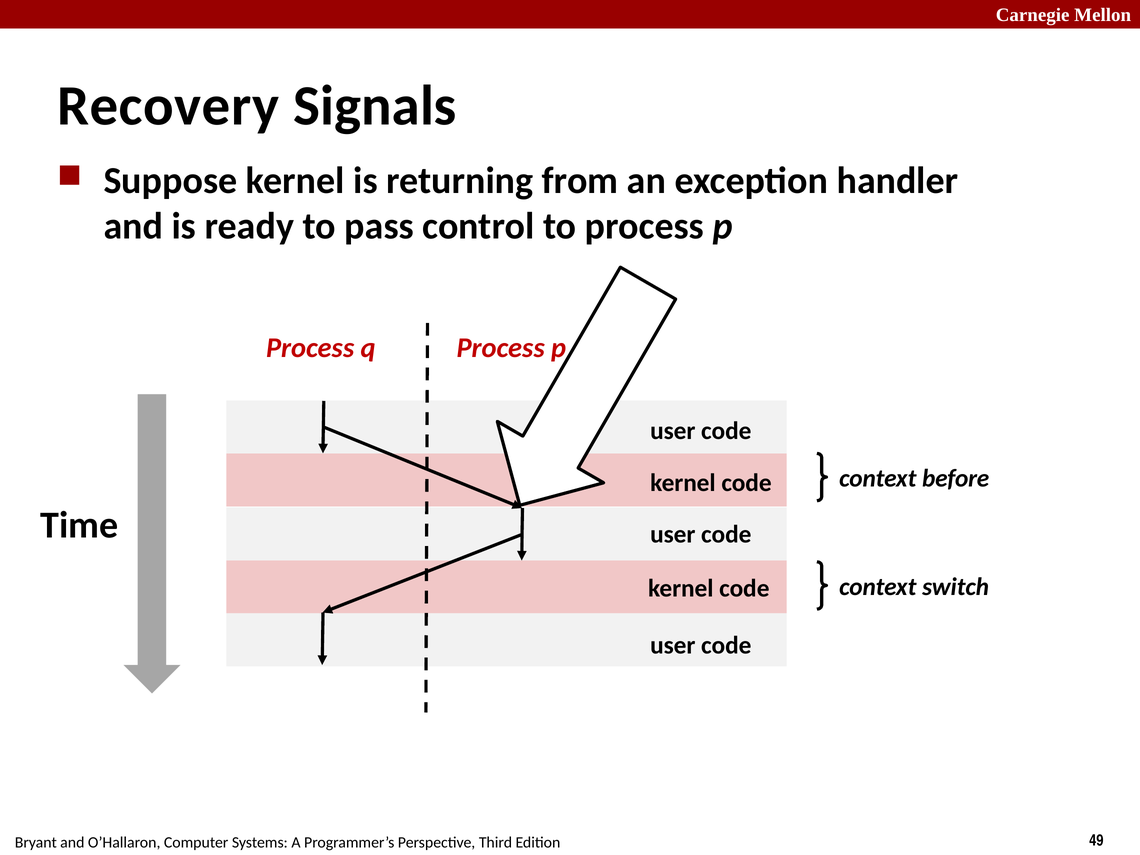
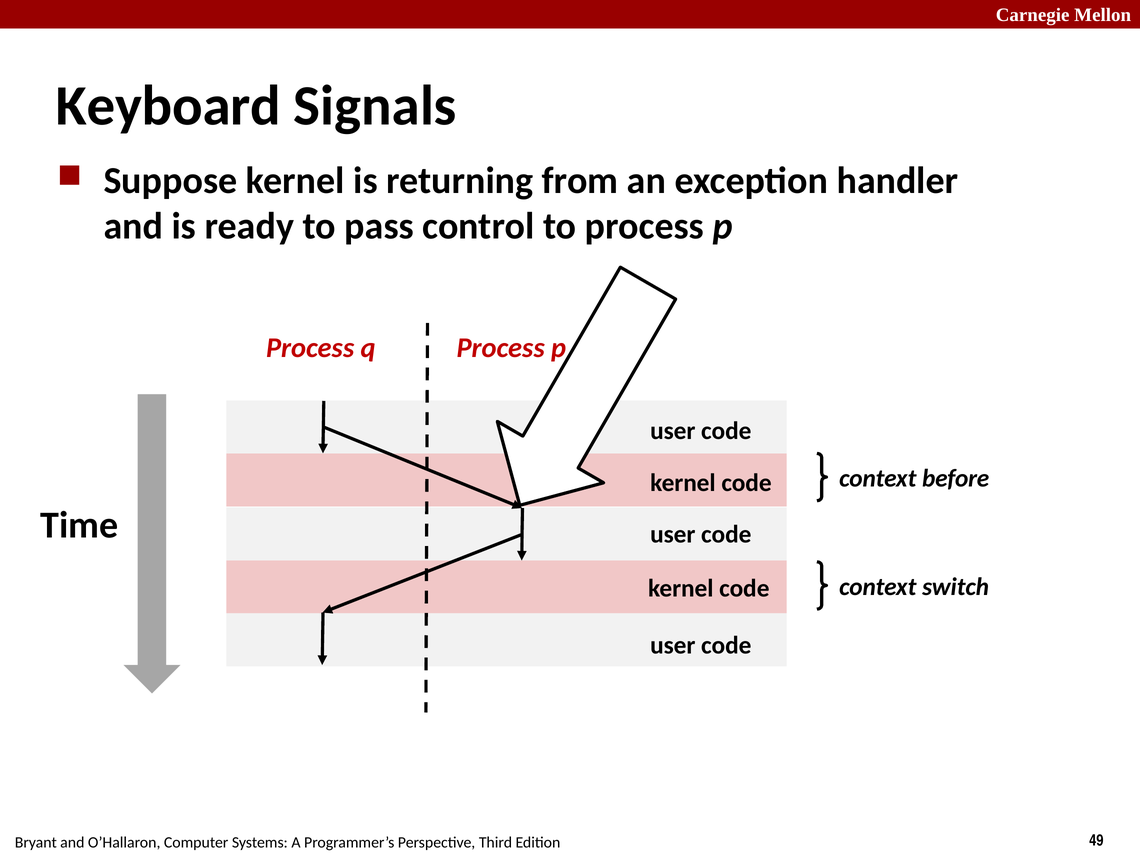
Recovery: Recovery -> Keyboard (168, 106)
